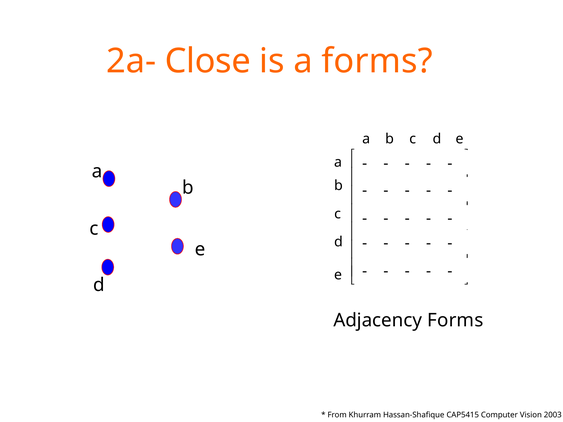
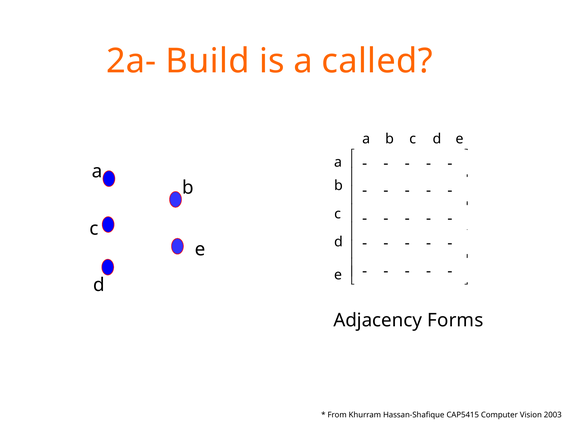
Close: Close -> Build (208, 61)
a forms: forms -> called (377, 61)
